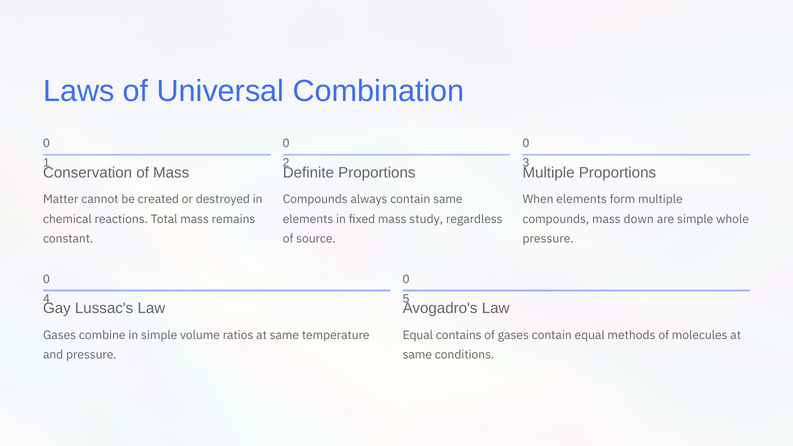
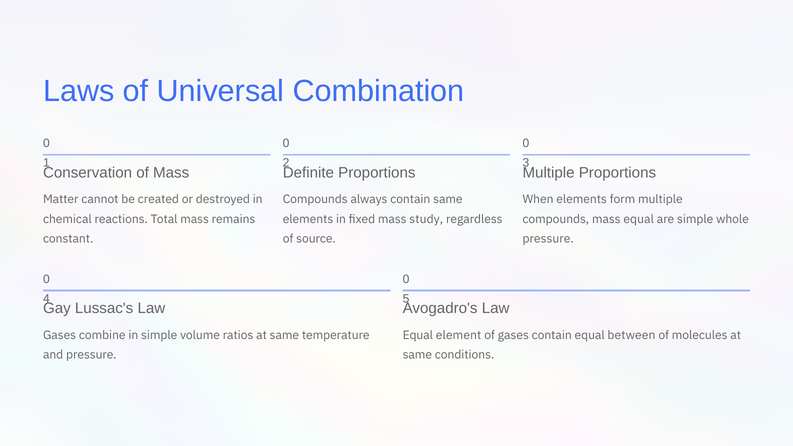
mass down: down -> equal (639, 219)
contains: contains -> element (459, 335)
methods: methods -> between (631, 335)
